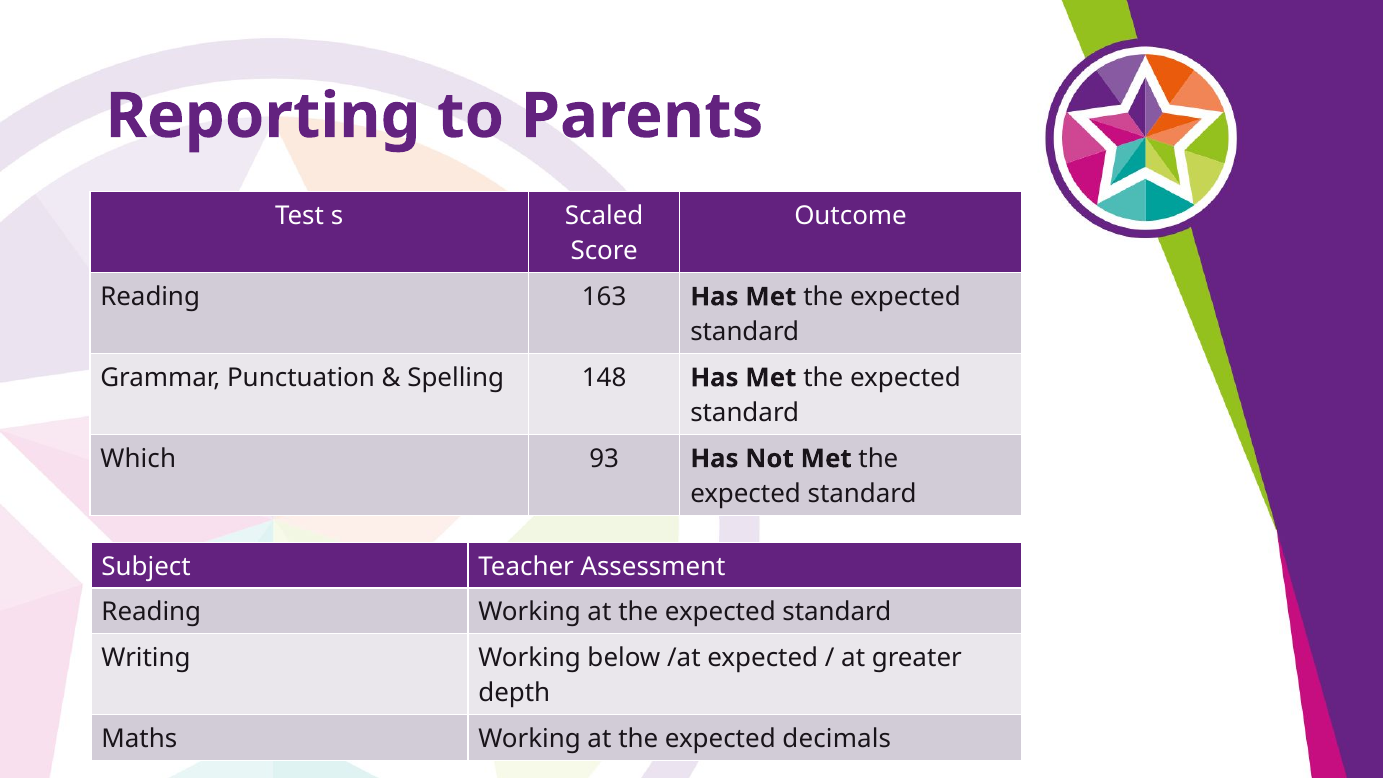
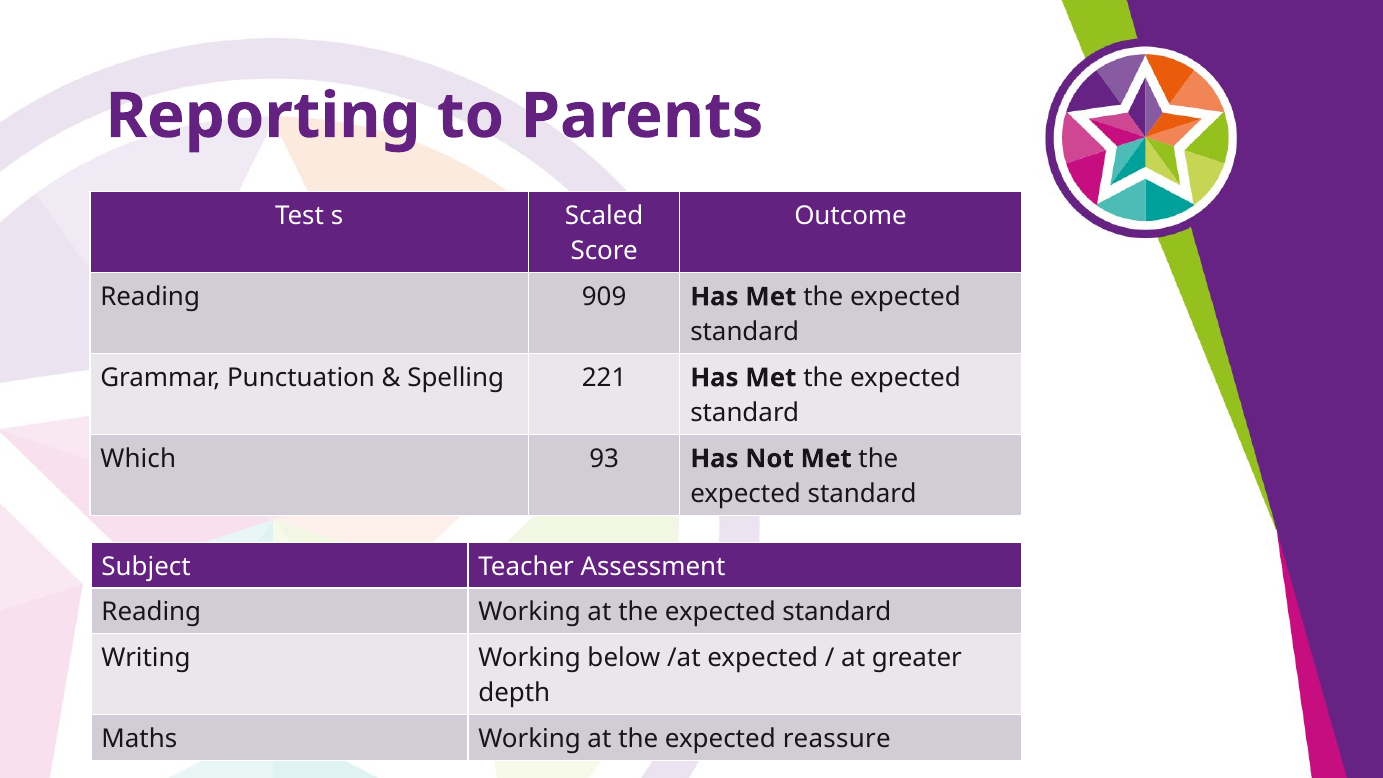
163: 163 -> 909 (604, 297)
148: 148 -> 221 (604, 378)
decimals: decimals -> reassure (837, 739)
